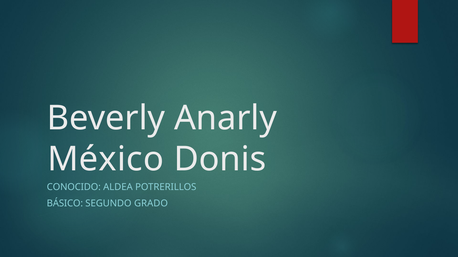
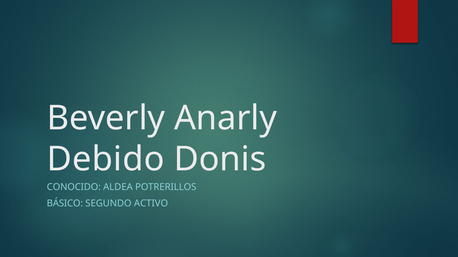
México: México -> Debido (106, 160)
GRADO: GRADO -> ACTIVO (151, 204)
